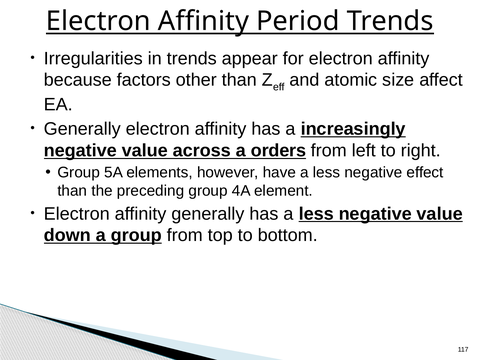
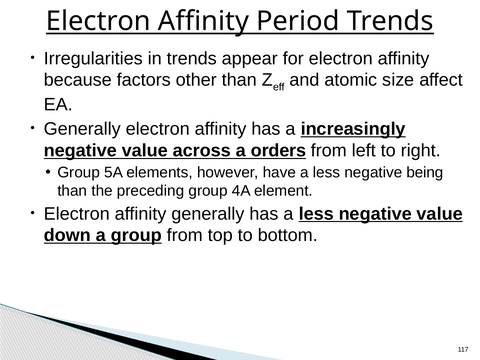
effect: effect -> being (425, 173)
